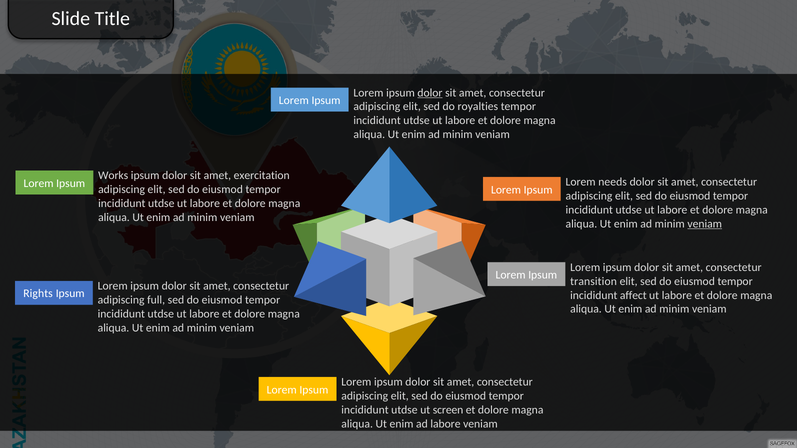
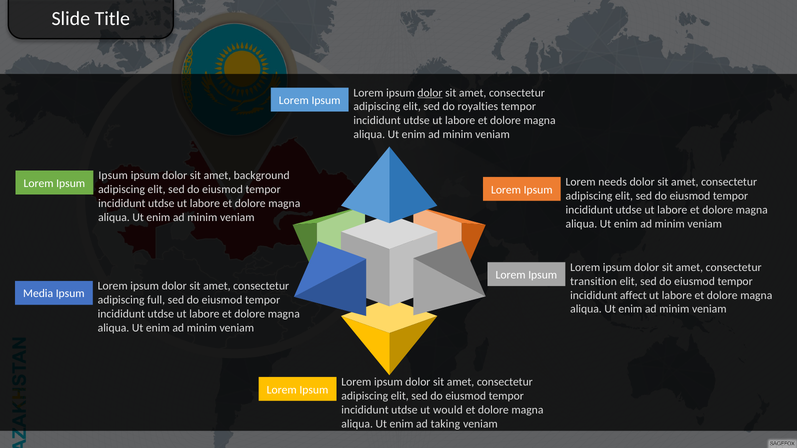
Works: Works -> Ipsum (113, 176)
exercitation: exercitation -> background (262, 176)
veniam underline: present -> none (705, 224)
Rights: Rights -> Media (38, 294)
screen: screen -> would (448, 410)
ad labore: labore -> taking (445, 424)
